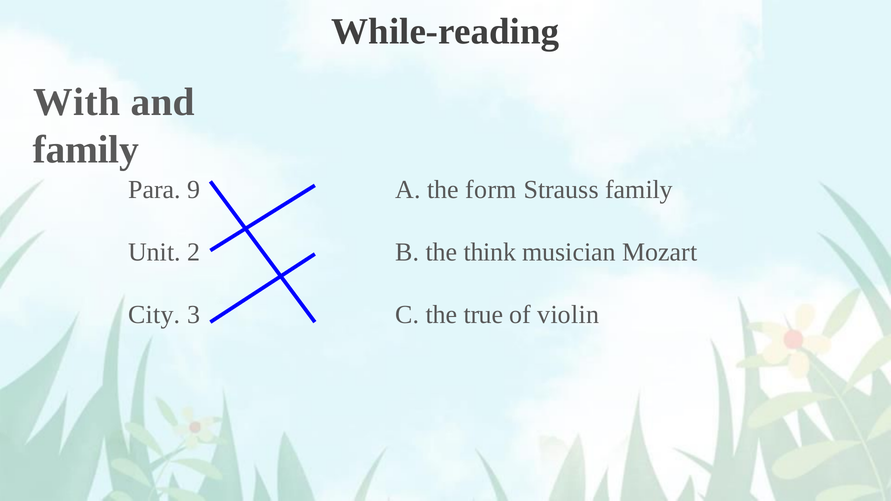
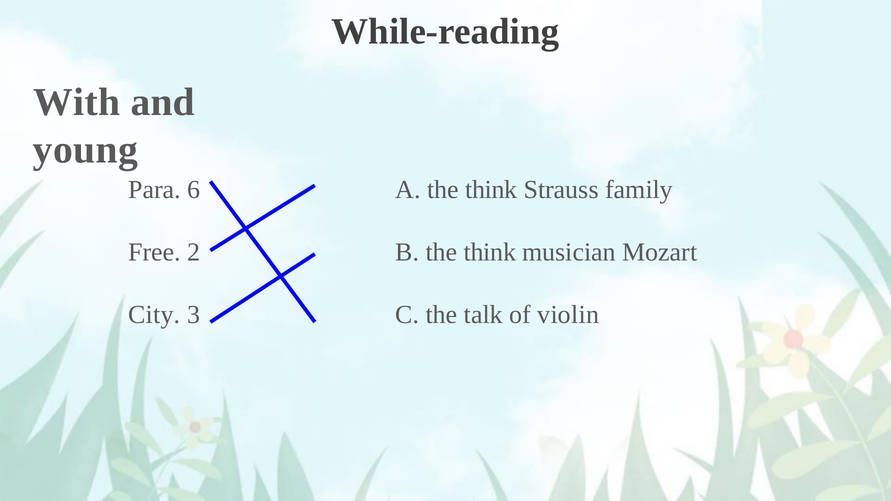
family: family -> young (85, 150)
9: 9 -> 6 (194, 190)
A the form: form -> think (491, 190)
Unit: Unit -> Free (154, 252)
true: true -> talk (483, 315)
